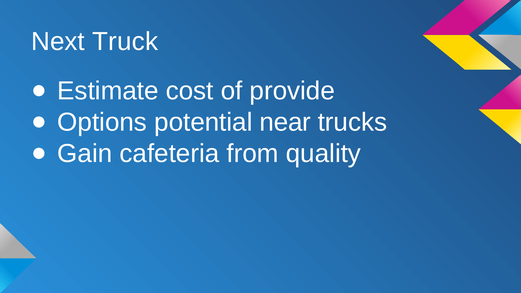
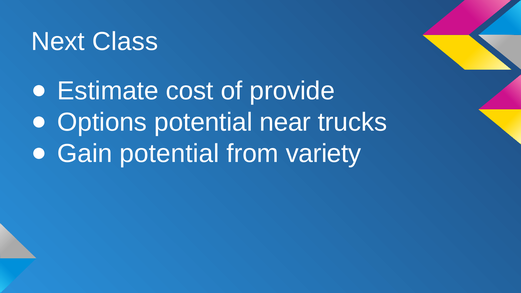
Truck: Truck -> Class (125, 42)
Gain cafeteria: cafeteria -> potential (169, 154)
quality: quality -> variety (324, 154)
